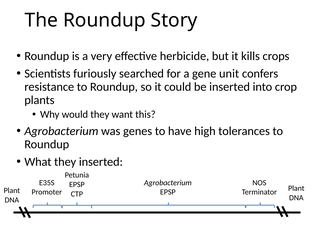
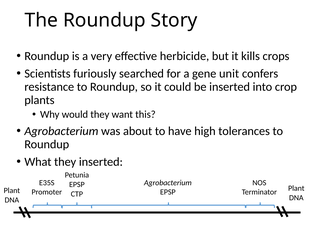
genes: genes -> about (138, 131)
